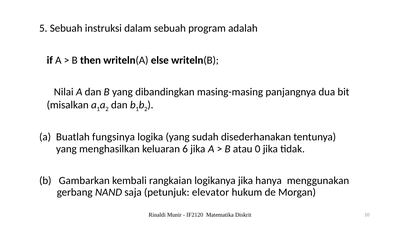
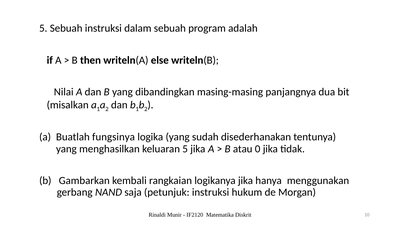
keluaran 6: 6 -> 5 (185, 149)
petunjuk elevator: elevator -> instruksi (211, 192)
